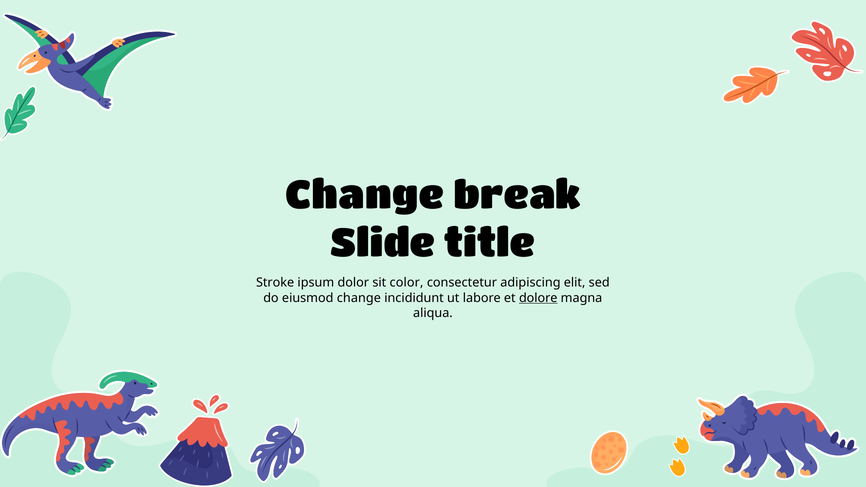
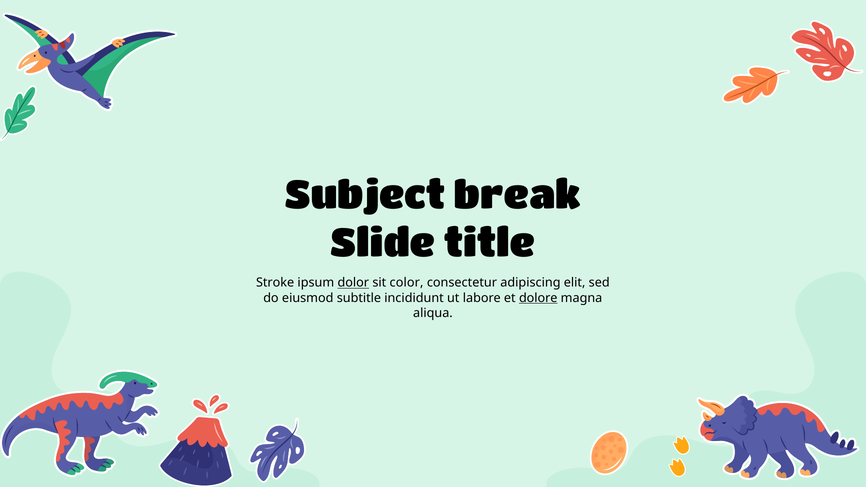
Change: Change -> Subject (365, 196)
dolor underline: none -> present (353, 283)
eiusmod change: change -> subtitle (359, 298)
